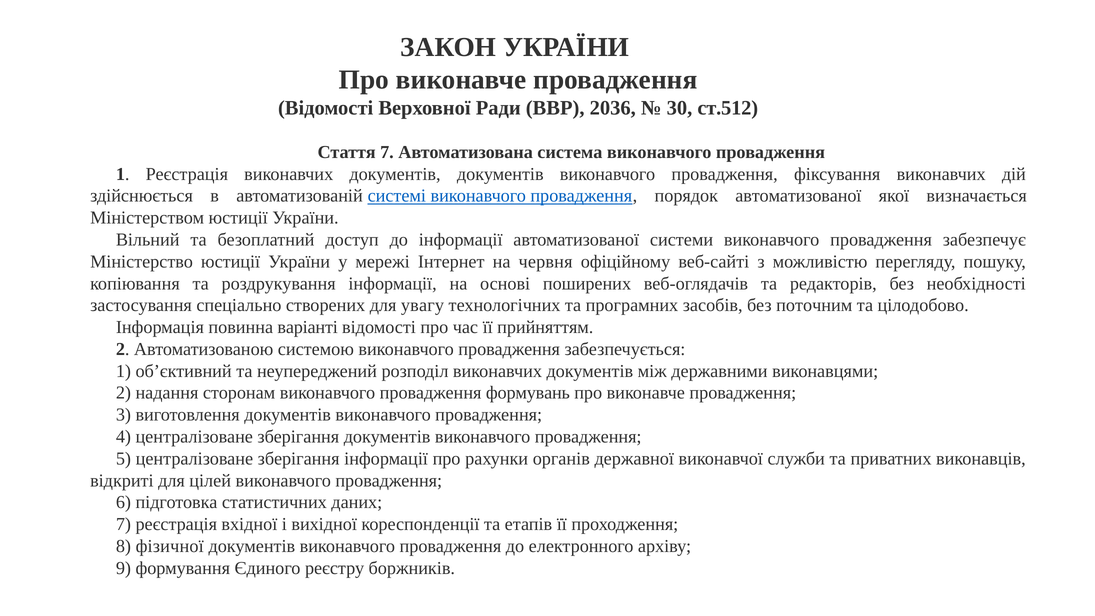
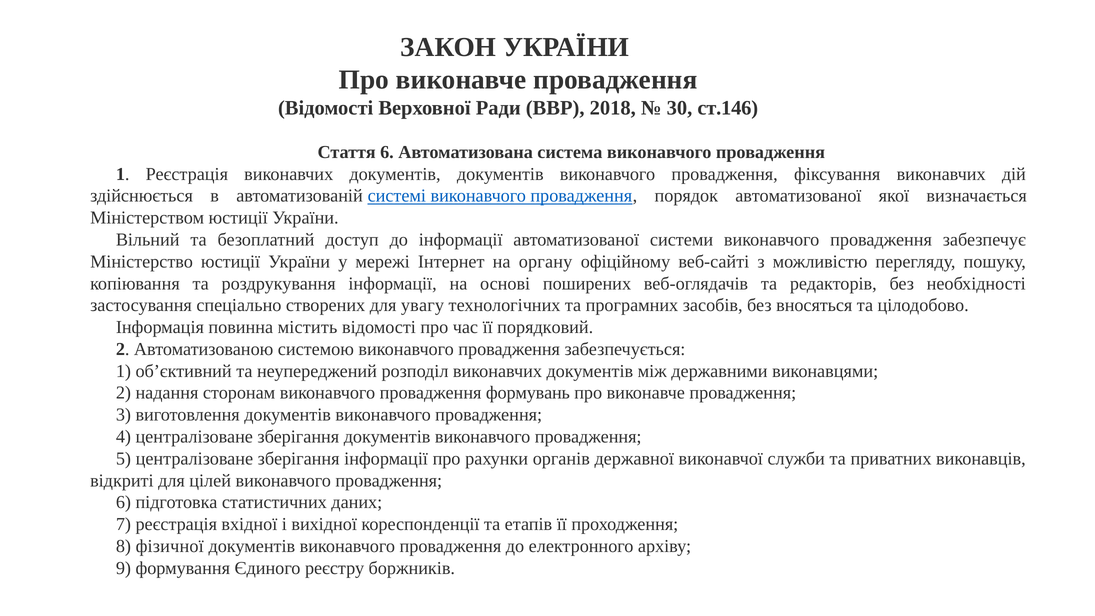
2036: 2036 -> 2018 (613, 108)
ст.512: ст.512 -> ст.146 (728, 108)
Стаття 7: 7 -> 6 (387, 152)
червня: червня -> органу (546, 262)
поточним: поточним -> вносяться (814, 305)
варіанті: варіанті -> містить (308, 327)
прийняттям: прийняттям -> порядковий (545, 327)
